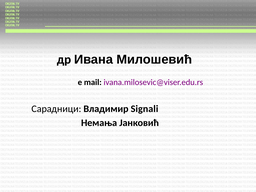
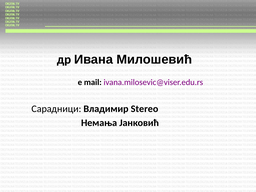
Signali: Signali -> Stereo (145, 109)
